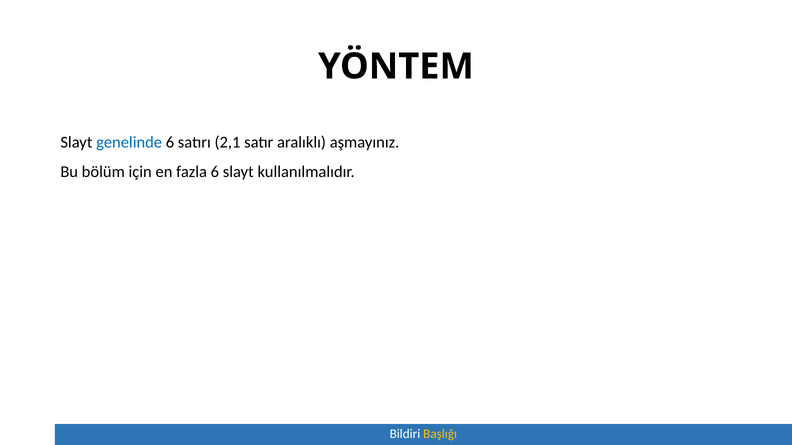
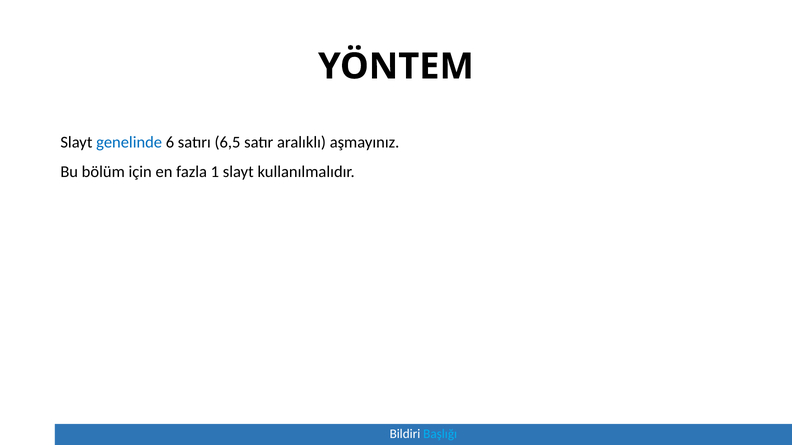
2,1: 2,1 -> 6,5 (228, 143)
fazla 6: 6 -> 1 (215, 172)
Başlığı colour: yellow -> light blue (440, 434)
